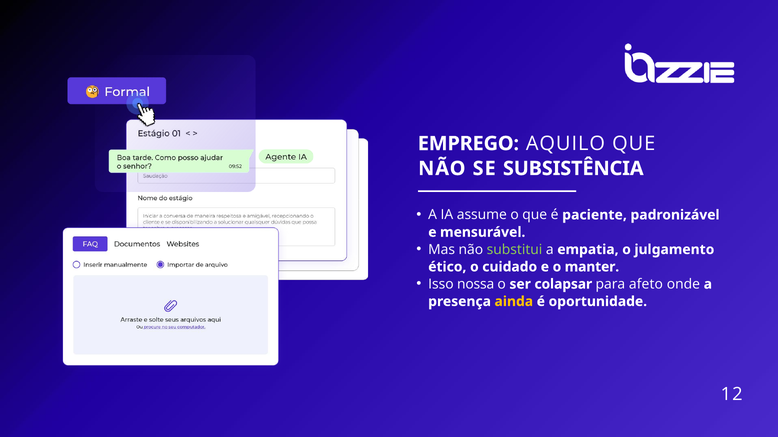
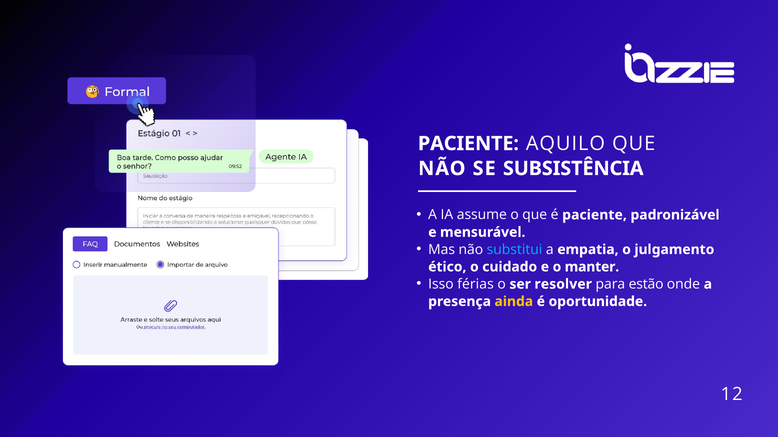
EMPREGO: EMPREGO -> PACIENTE (468, 144)
substitui colour: light green -> light blue (515, 250)
nossa: nossa -> férias (476, 285)
colapsar: colapsar -> resolver (563, 285)
afeto: afeto -> estão (646, 285)
